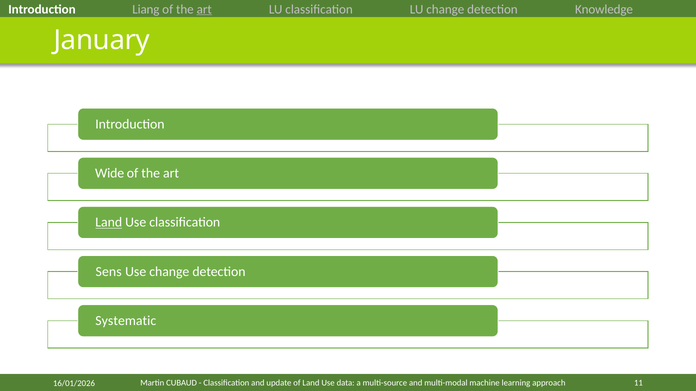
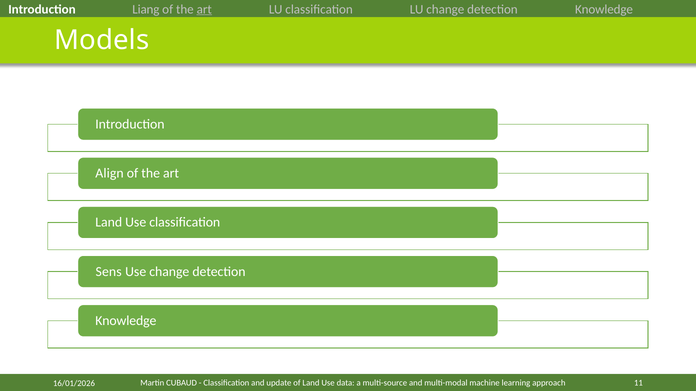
January: January -> Models (102, 40)
Wide: Wide -> Align (110, 173)
Land underline: present -> none (109, 223)
Systematic: Systematic -> Knowledge (126, 321)
